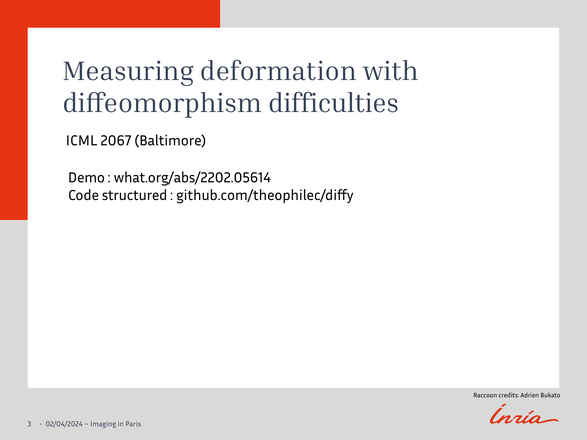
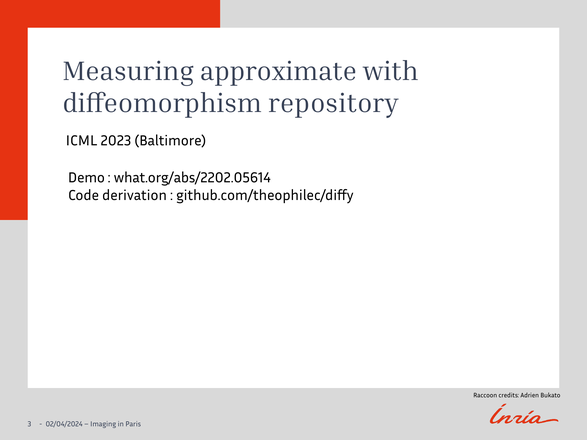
deformation: deformation -> approximate (278, 71)
difficulties: difficulties -> repository (333, 103)
2067: 2067 -> 2023 (116, 141)
structured: structured -> derivation (135, 195)
